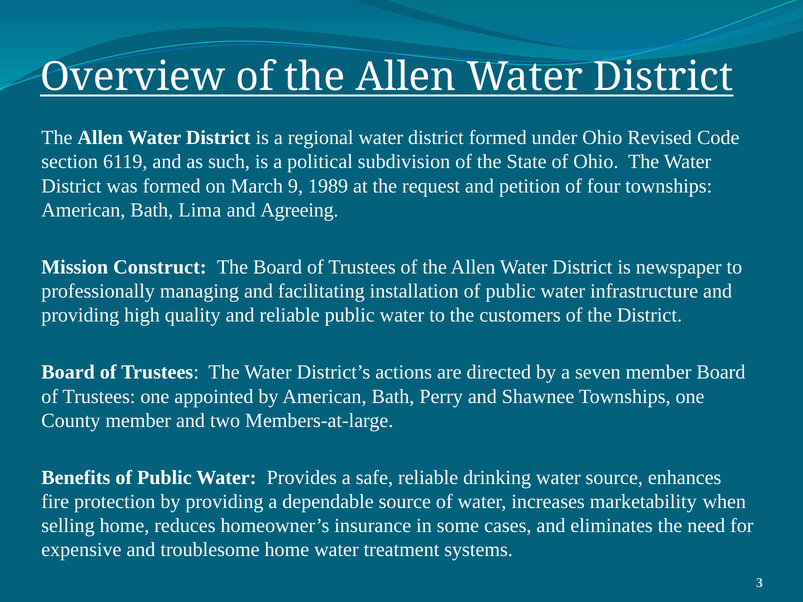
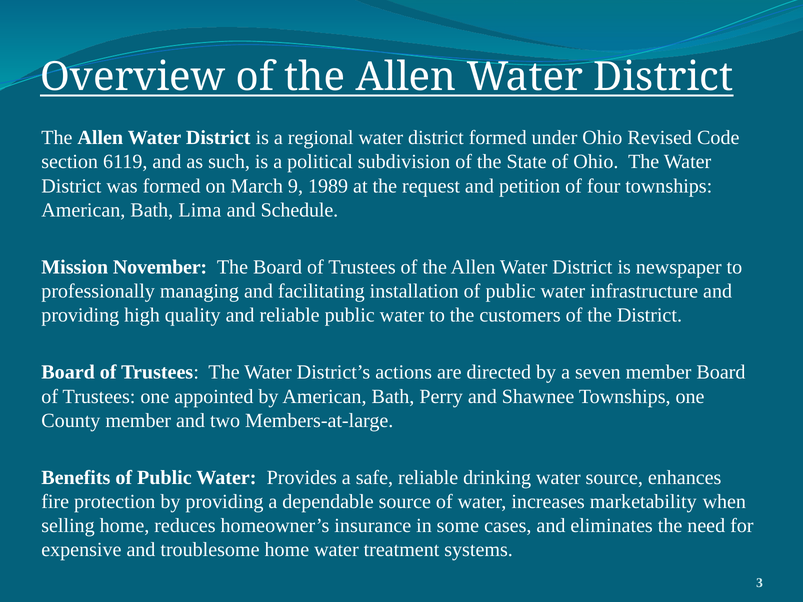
Agreeing: Agreeing -> Schedule (299, 210)
Construct: Construct -> November (160, 267)
